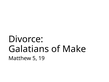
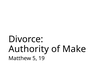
Galatians: Galatians -> Authority (29, 49)
